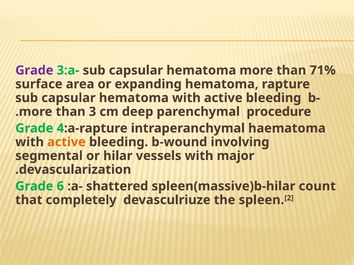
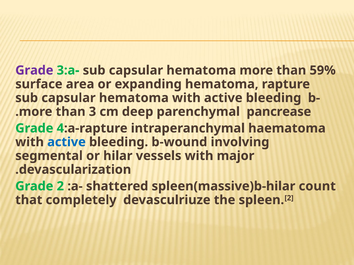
71%: 71% -> 59% (323, 70)
procedure: procedure -> pancrease (279, 112)
active colour: orange -> blue (67, 142)
Grade 6: 6 -> 2 (60, 187)
